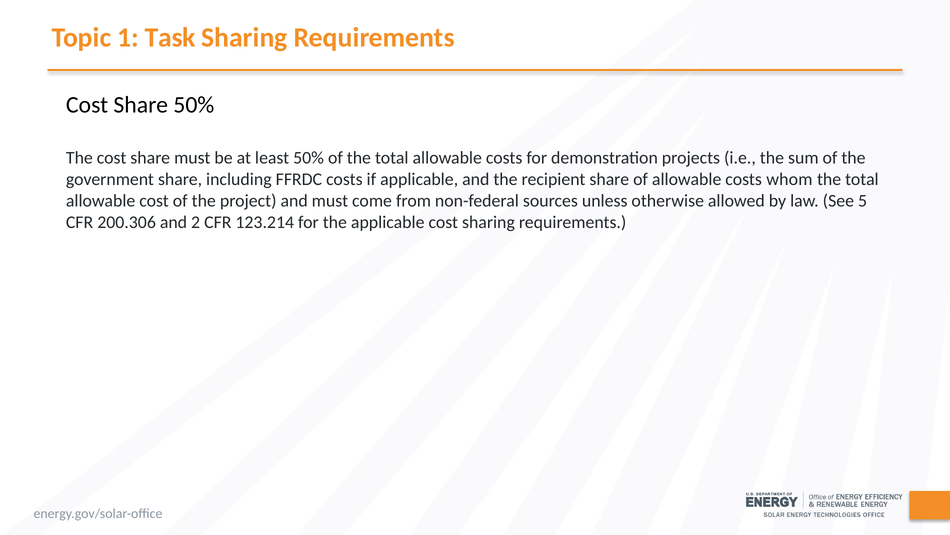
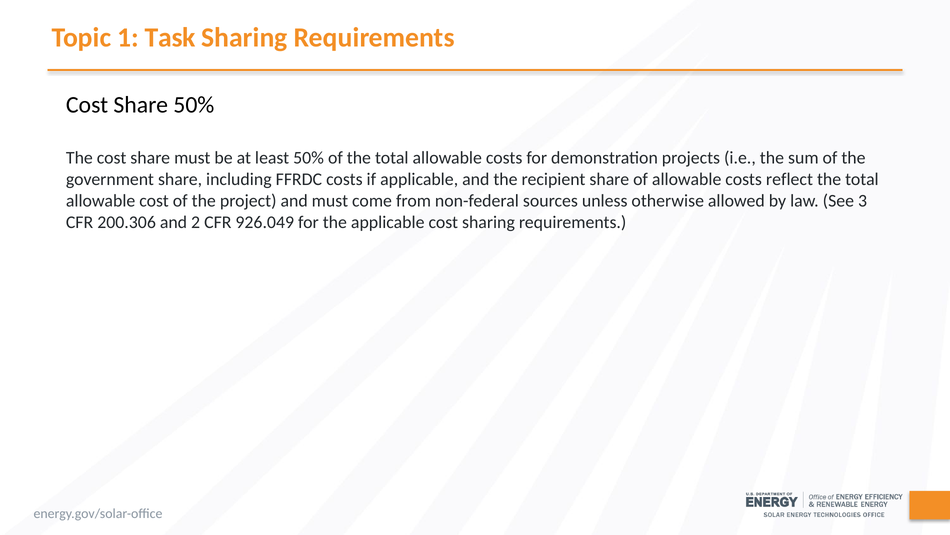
whom: whom -> reflect (789, 179)
5: 5 -> 3 (863, 201)
123.214: 123.214 -> 926.049 (265, 222)
